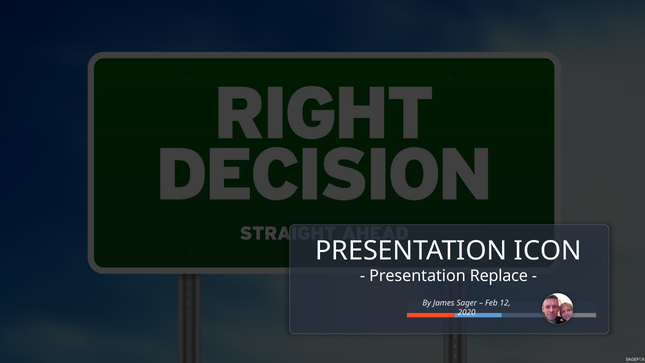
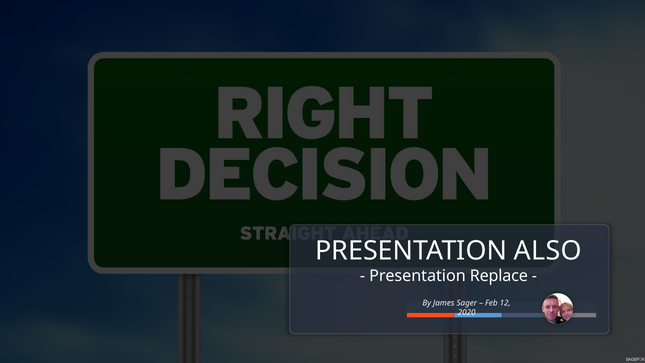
ICON: ICON -> ALSO (548, 251)
